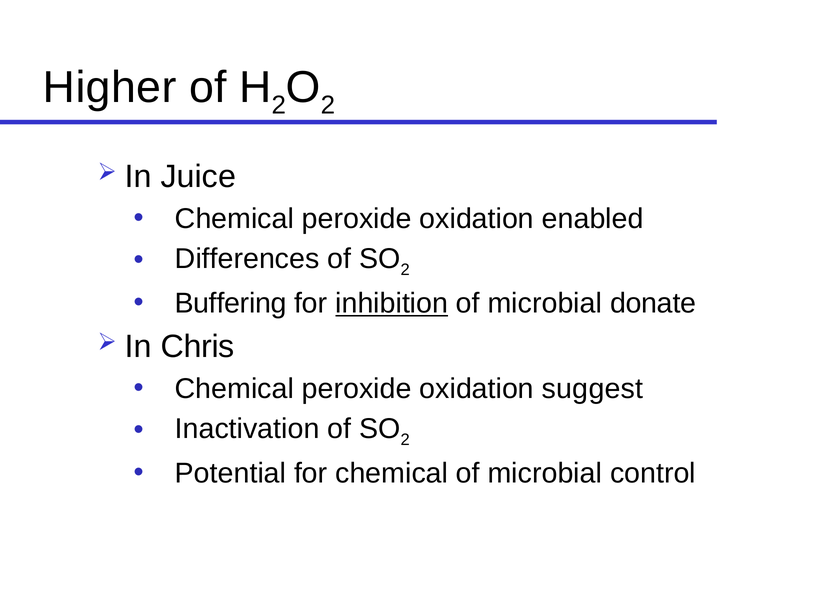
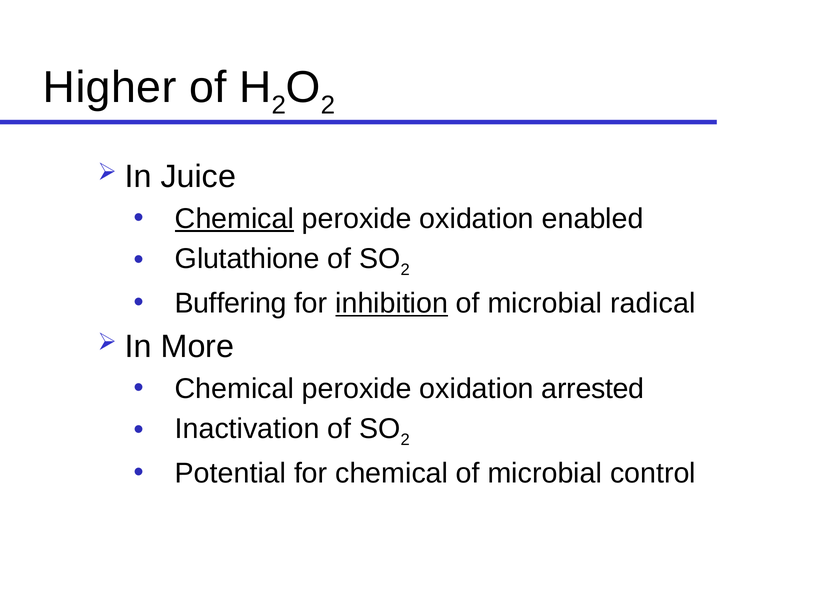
Chemical underline: none -> present (234, 219)
Differences: Differences -> Glutathione (247, 259)
donate: donate -> radical (653, 303)
Chris: Chris -> More (197, 347)
suggest: suggest -> arrested (593, 388)
